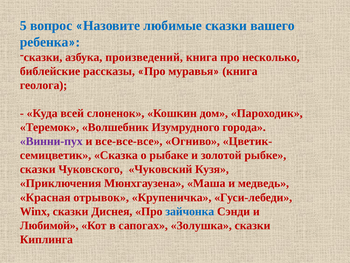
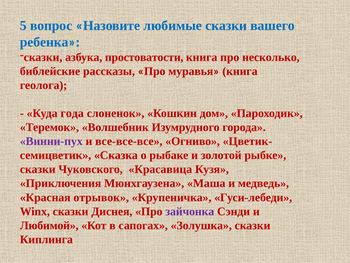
произведений: произведений -> простоватости (144, 57)
всей: всей -> года (72, 113)
Чуковский: Чуковский -> Красавица (160, 169)
зайчонка colour: blue -> purple (190, 211)
